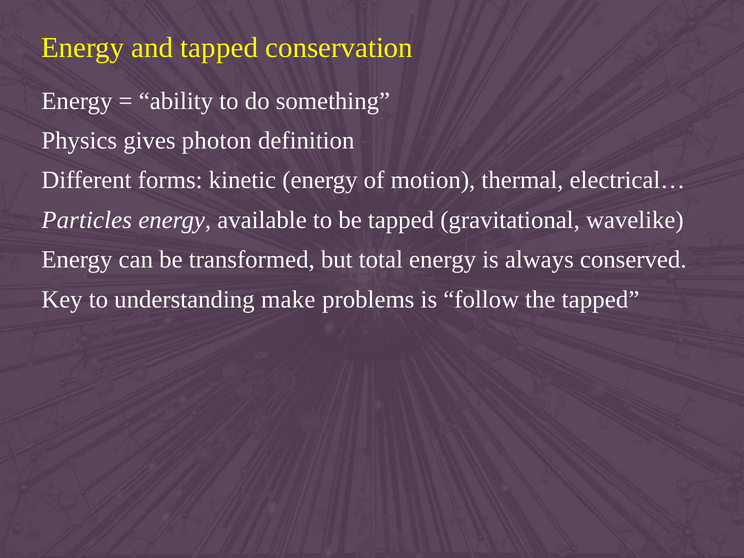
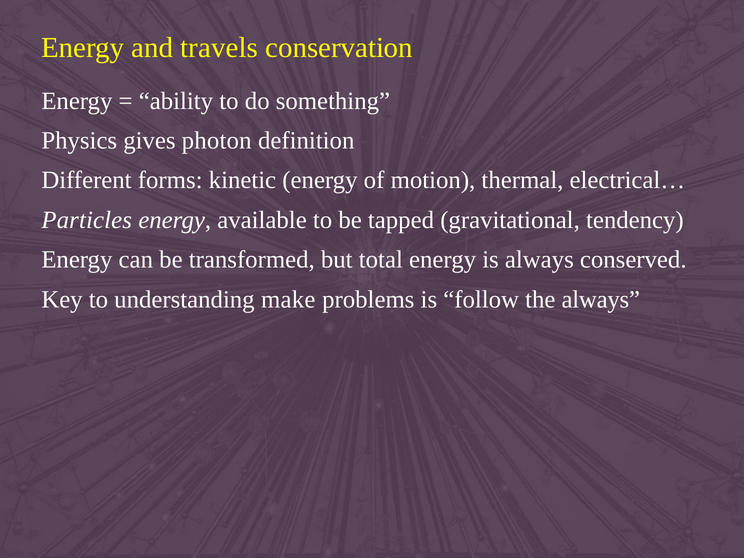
and tapped: tapped -> travels (219, 48)
wavelike: wavelike -> tendency (635, 220)
the tapped: tapped -> always (601, 299)
